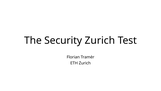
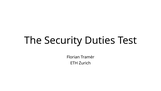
Security Zurich: Zurich -> Duties (100, 40)
